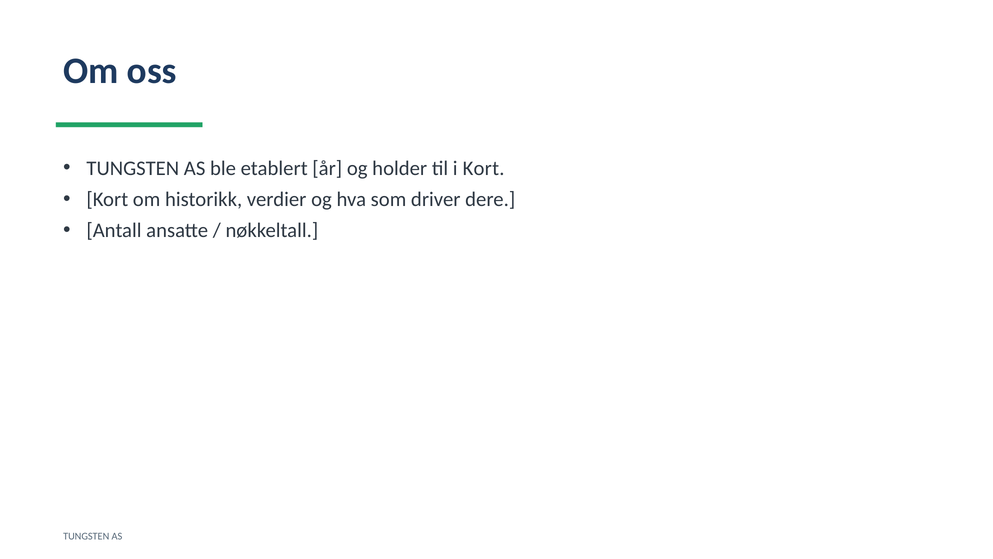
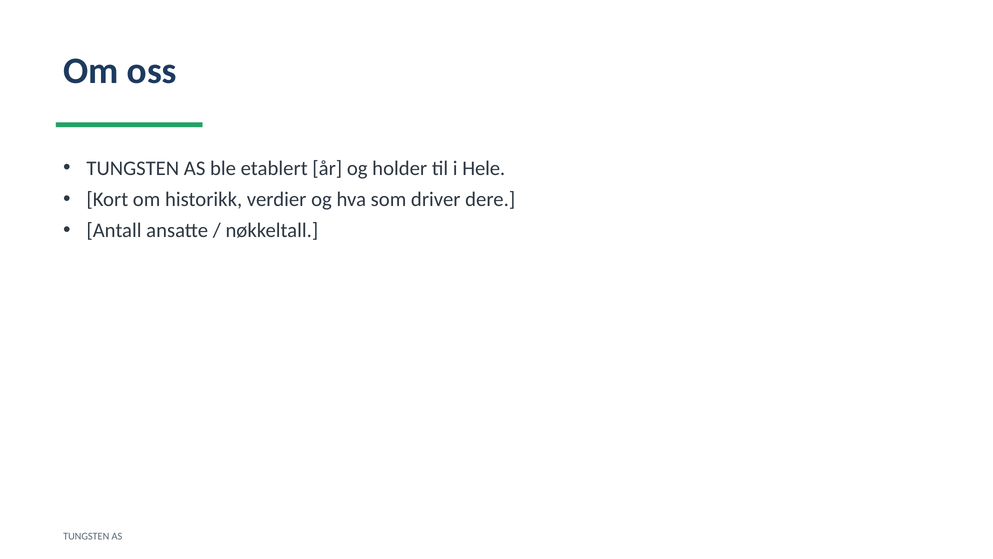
i Kort: Kort -> Hele (484, 168)
